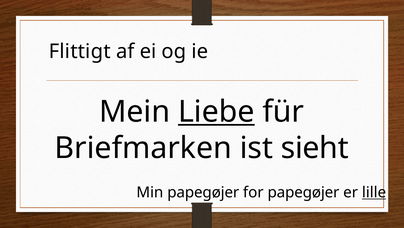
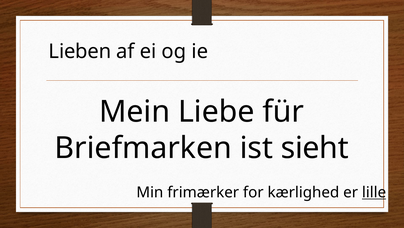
Flittigt: Flittigt -> Lieben (80, 51)
Liebe underline: present -> none (216, 111)
Min papegøjer: papegøjer -> frimærker (203, 192)
for papegøjer: papegøjer -> kærlighed (303, 192)
